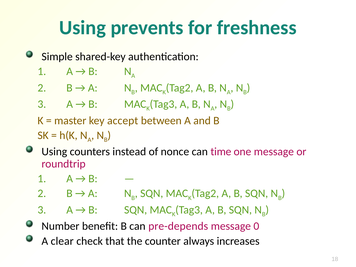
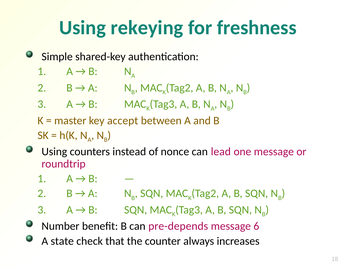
prevents: prevents -> rekeying (147, 28)
time: time -> lead (221, 152)
0: 0 -> 6 (256, 226)
clear: clear -> state (62, 241)
